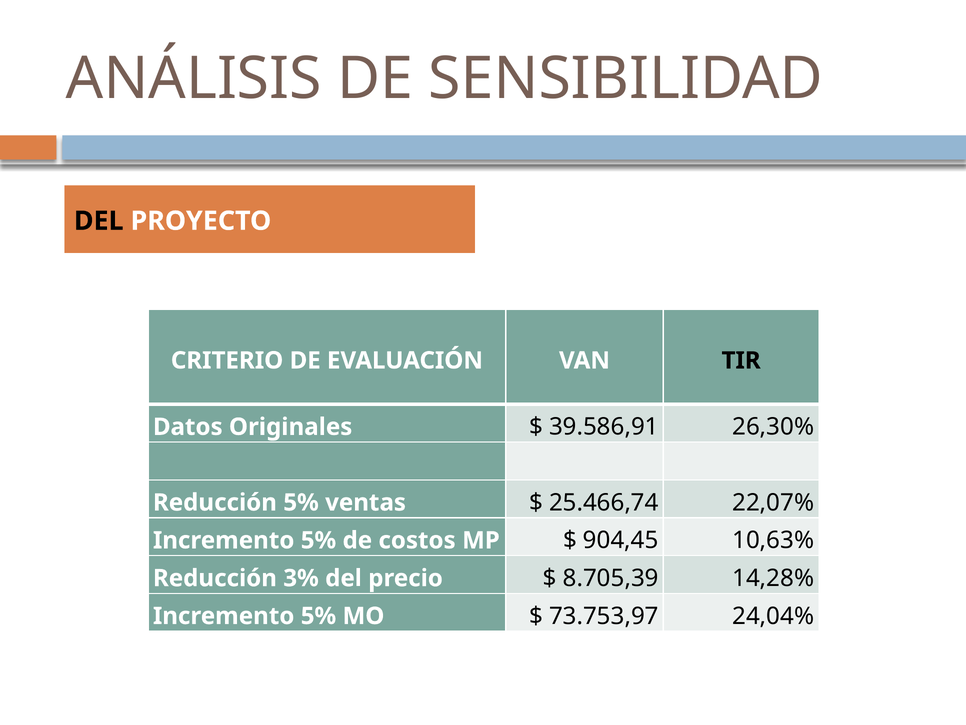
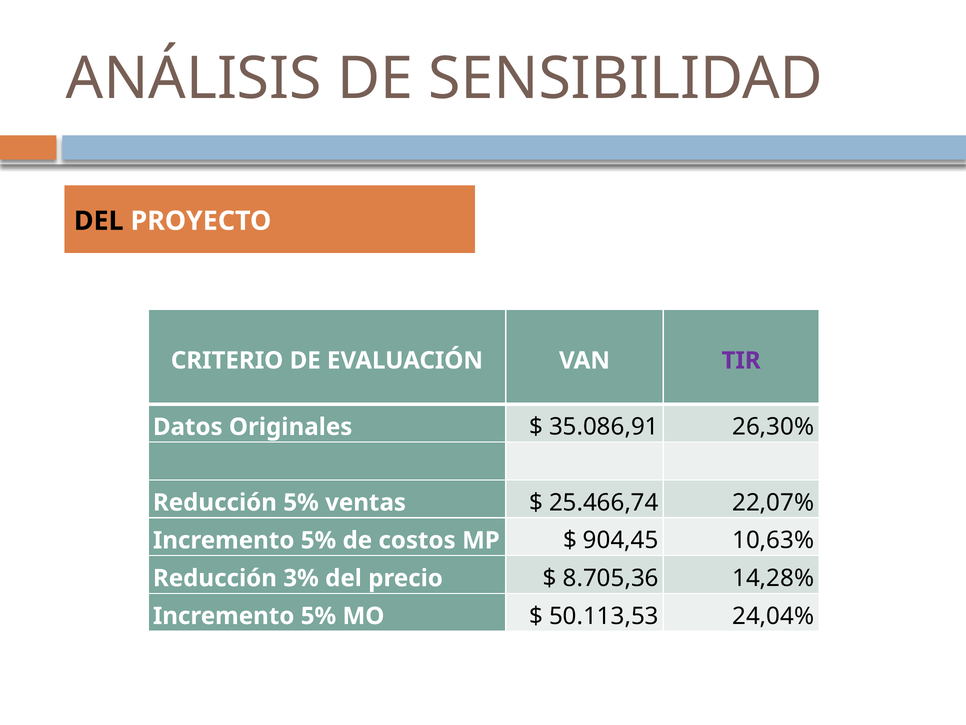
TIR colour: black -> purple (741, 360)
39.586,91: 39.586,91 -> 35.086,91 (604, 427)
8.705,39: 8.705,39 -> 8.705,36 (611, 578)
73.753,97: 73.753,97 -> 50.113,53 (604, 616)
